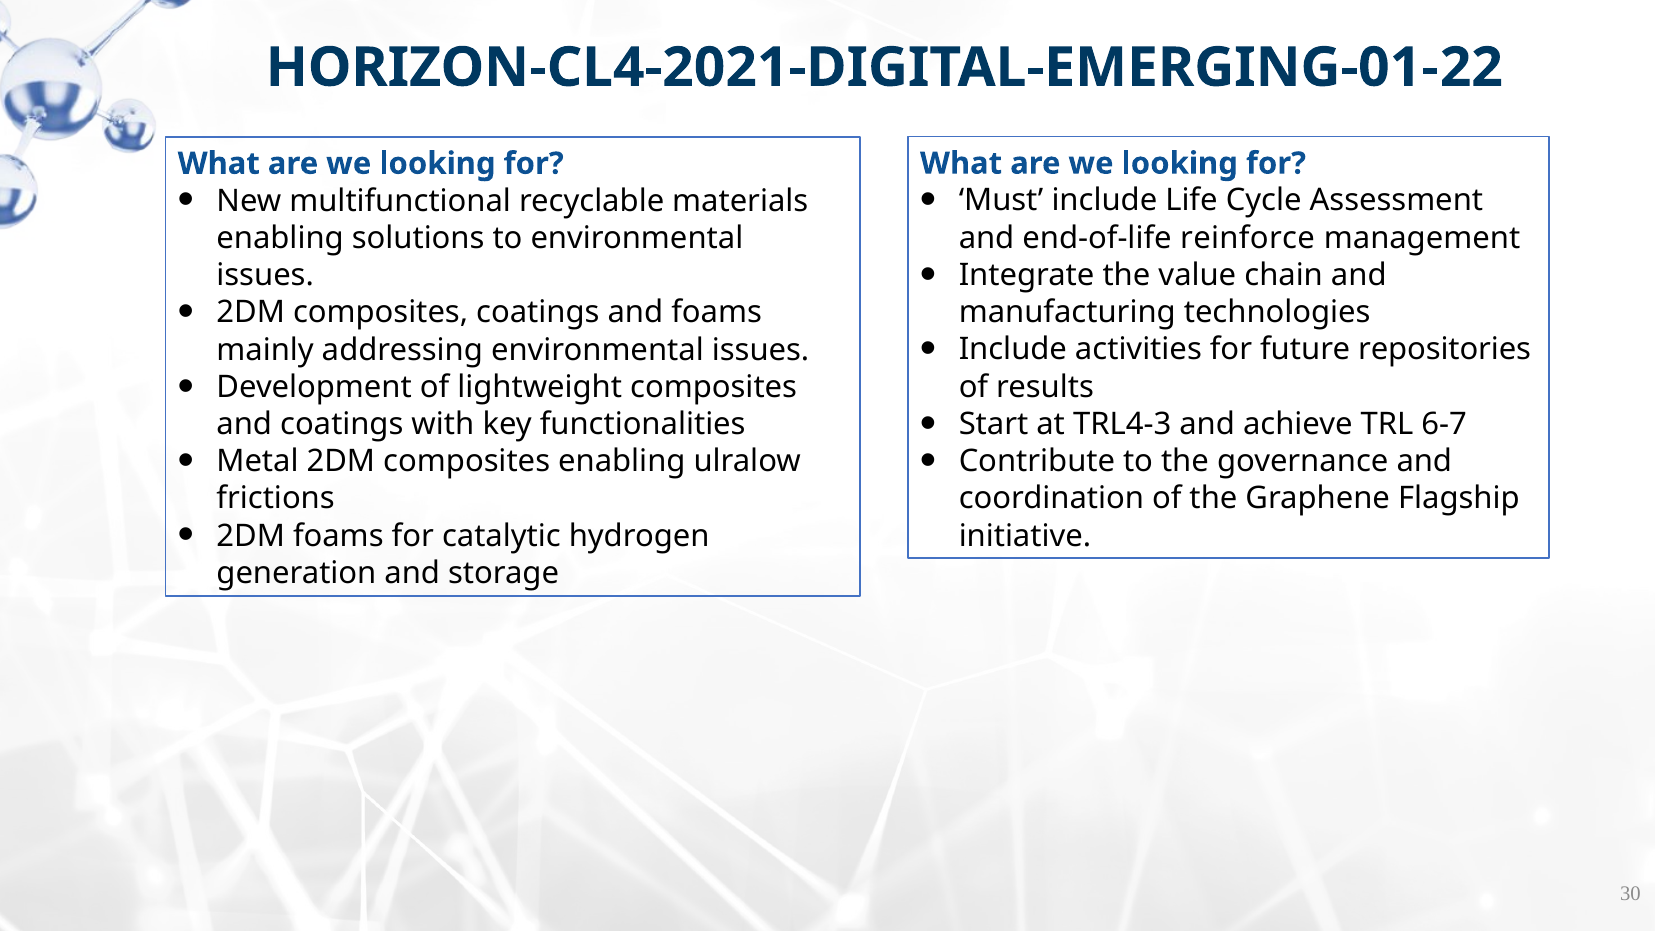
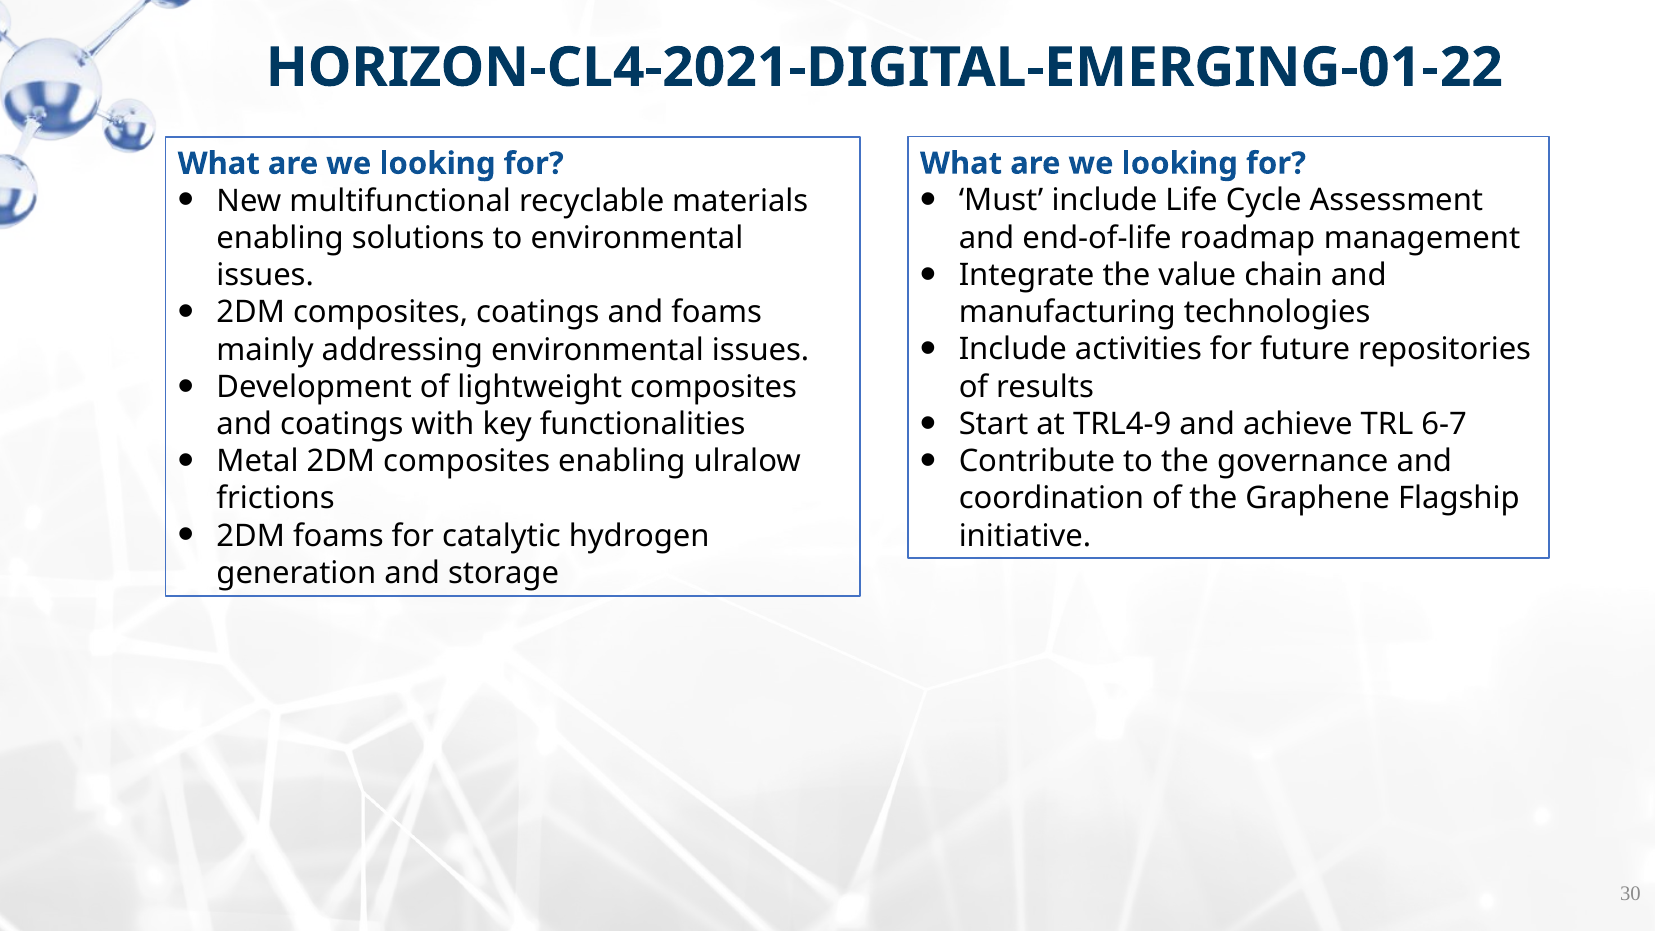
reinforce: reinforce -> roadmap (1248, 238)
TRL4-3: TRL4-3 -> TRL4-9 (1122, 424)
